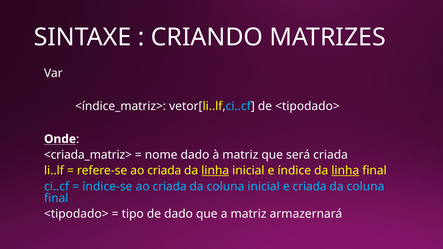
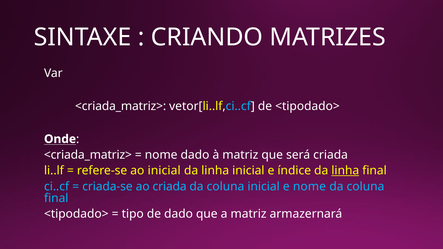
<índice_matriz>: <índice_matriz> -> <criada_matriz> (121, 106)
refere-se ao criada: criada -> inicial (164, 171)
linha underline: present -> none (215, 171)
índice-se: índice-se -> criada-se (107, 187)
e criada: criada -> nome (309, 187)
